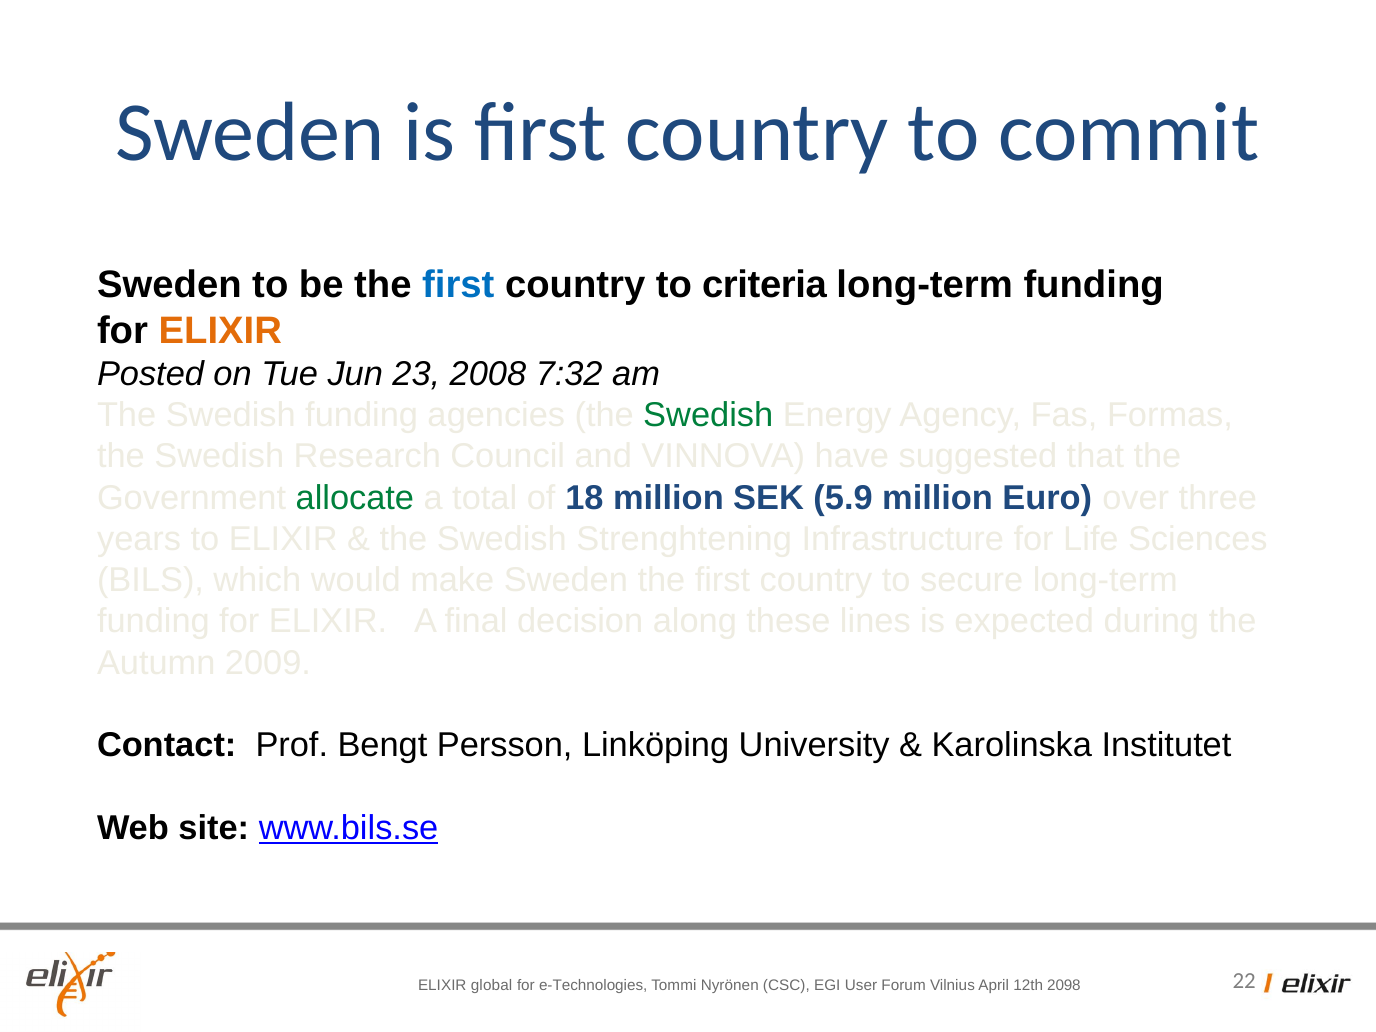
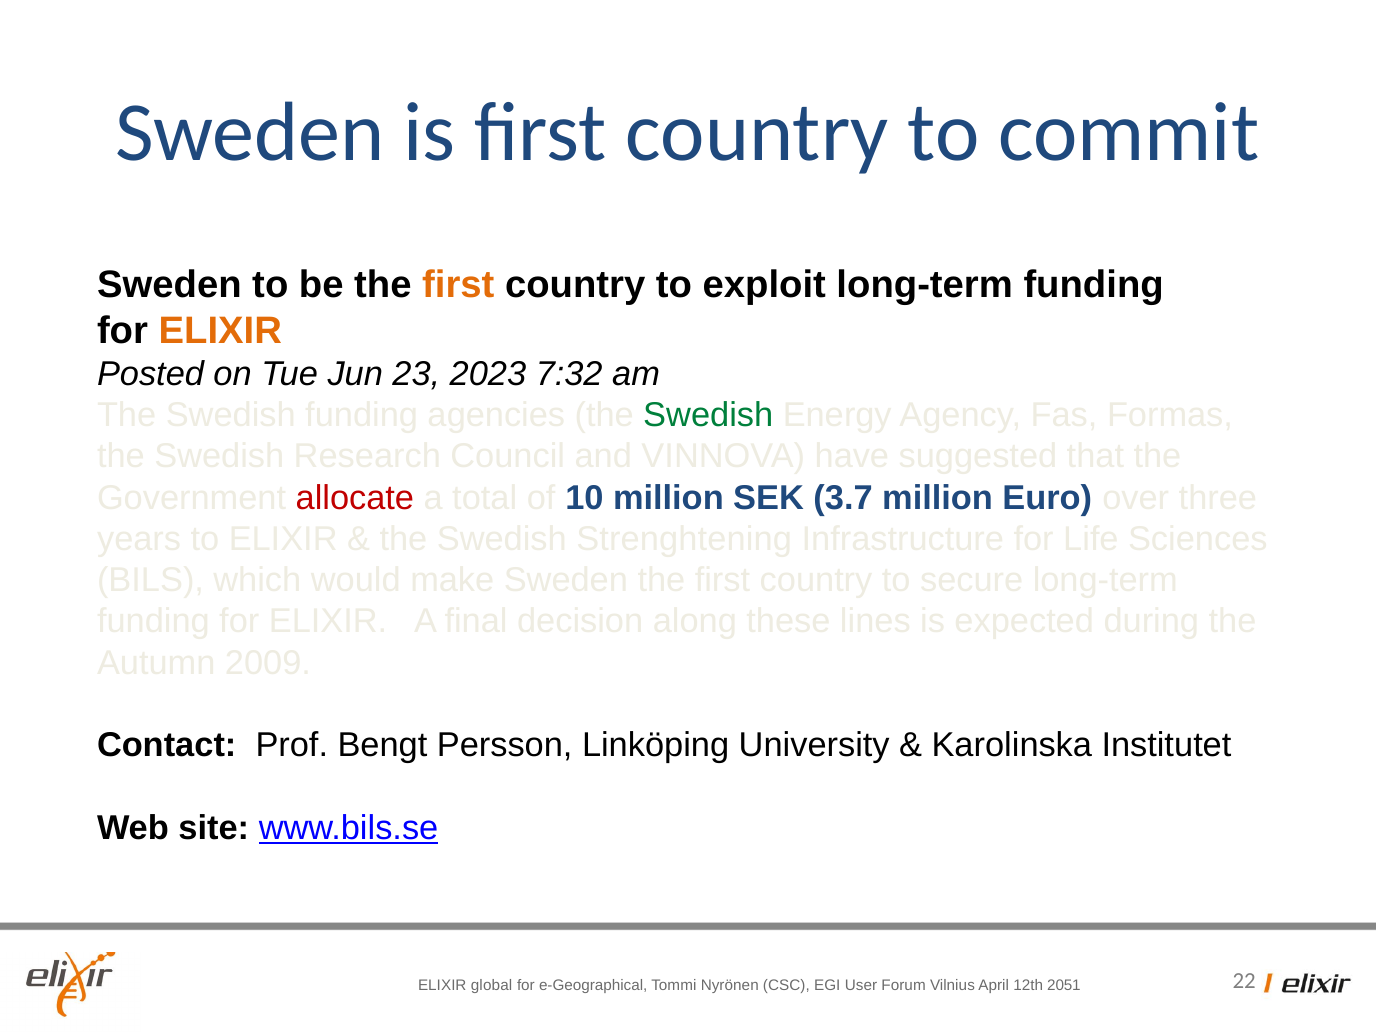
first colour: blue -> orange (458, 285)
criteria: criteria -> exploit (764, 285)
2008: 2008 -> 2023 (488, 374)
allocate colour: green -> red (355, 498)
18: 18 -> 10 (584, 498)
5.9: 5.9 -> 3.7 (843, 498)
e-Technologies: e-Technologies -> e-Geographical (593, 985)
2098: 2098 -> 2051 (1064, 985)
